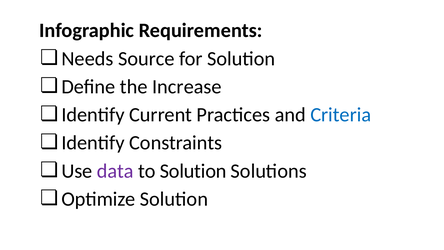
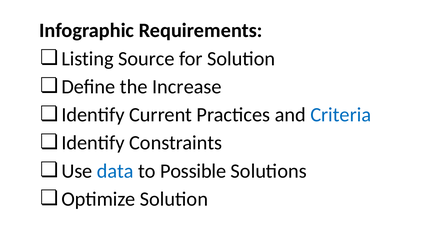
Needs: Needs -> Listing (88, 59)
data colour: purple -> blue (115, 171)
to Solution: Solution -> Possible (193, 171)
